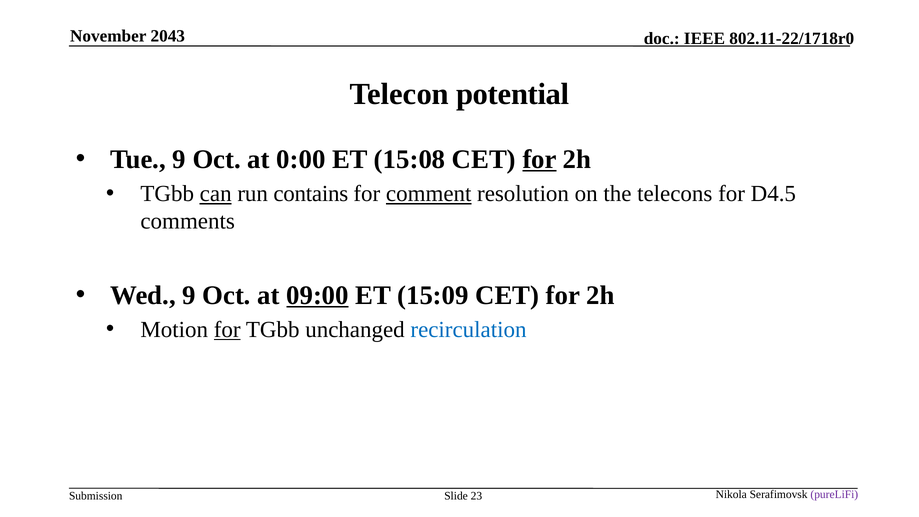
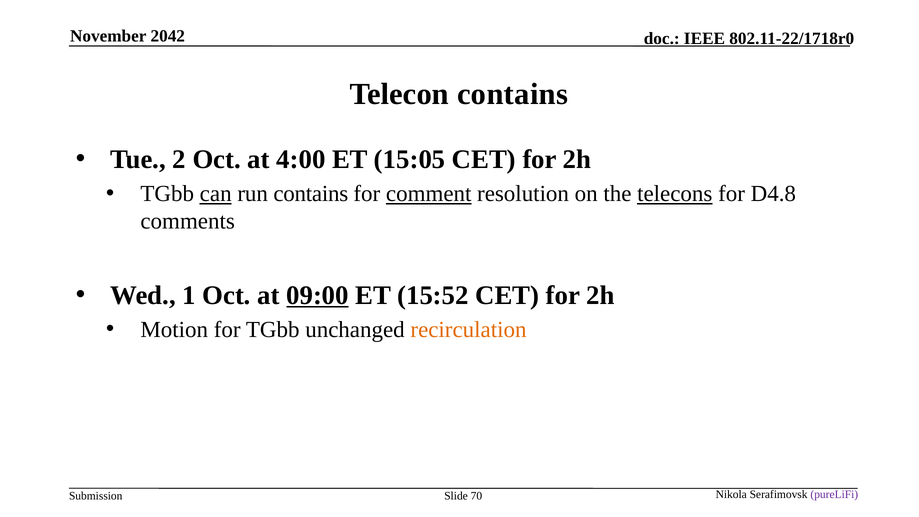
2043: 2043 -> 2042 (168, 36)
Telecon potential: potential -> contains (513, 94)
Tue 9: 9 -> 2 (179, 159)
0:00: 0:00 -> 4:00 (301, 159)
15:08: 15:08 -> 15:05 (410, 159)
for underline: present -> none (540, 159)
telecons underline: none -> present (675, 194)
D4.5: D4.5 -> D4.8 (773, 194)
Wed 9: 9 -> 1 (189, 295)
15:09: 15:09 -> 15:52 (433, 295)
for underline: present -> none (227, 330)
recirculation colour: blue -> orange (468, 330)
23: 23 -> 70 (476, 496)
